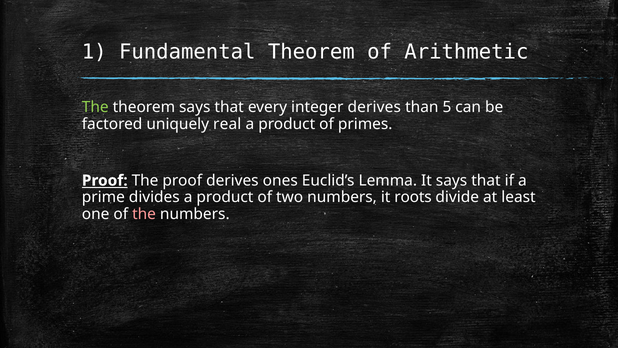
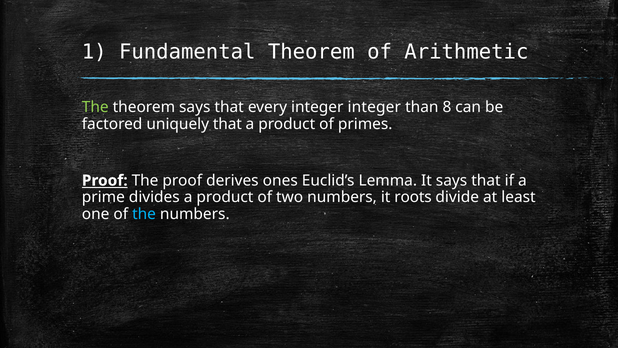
integer derives: derives -> integer (374, 107)
5: 5 -> 8 (447, 107)
uniquely real: real -> that (227, 124)
the colour: pink -> light blue (144, 214)
